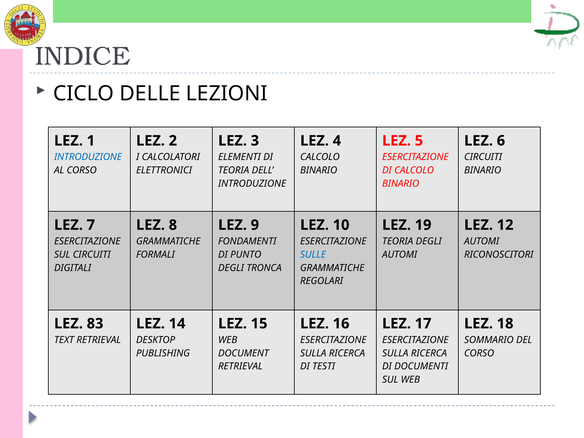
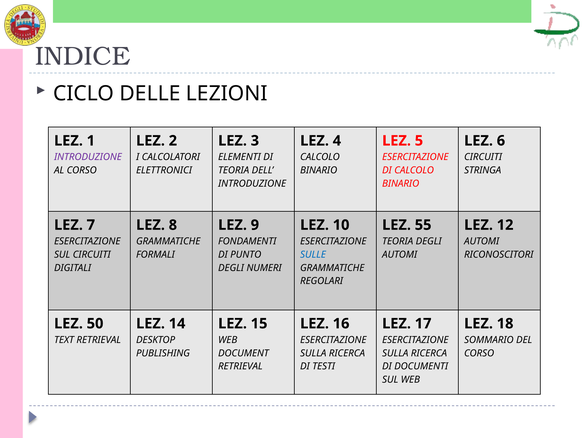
INTRODUZIONE colour: blue -> purple (88, 157)
BINARIO: BINARIO -> STRINGA (483, 170)
19: 19 -> 55 (423, 225)
TRONCA: TRONCA -> NUMERI (264, 268)
83: 83 -> 50 (95, 324)
